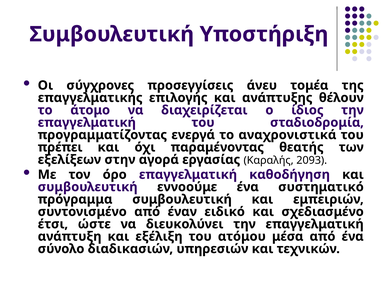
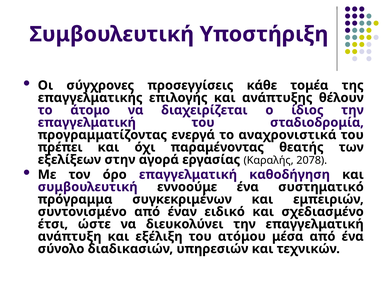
άνευ: άνευ -> κάθε (262, 85)
2093: 2093 -> 2078 (312, 160)
πρόγραμμα συμβουλευτική: συμβουλευτική -> συγκεκριμένων (182, 199)
